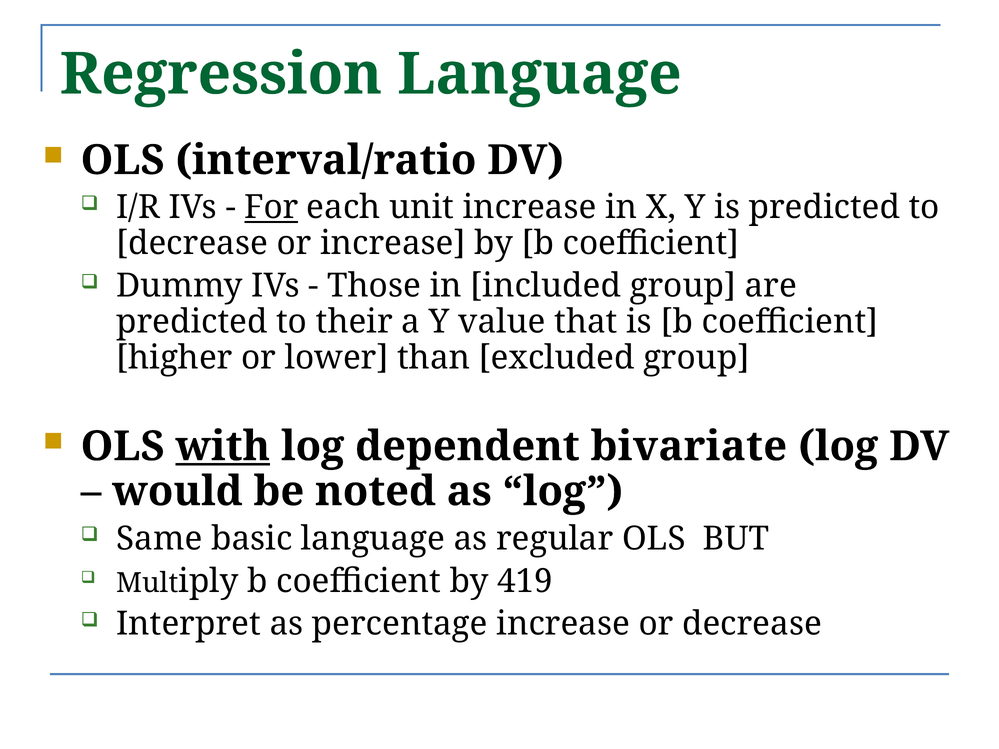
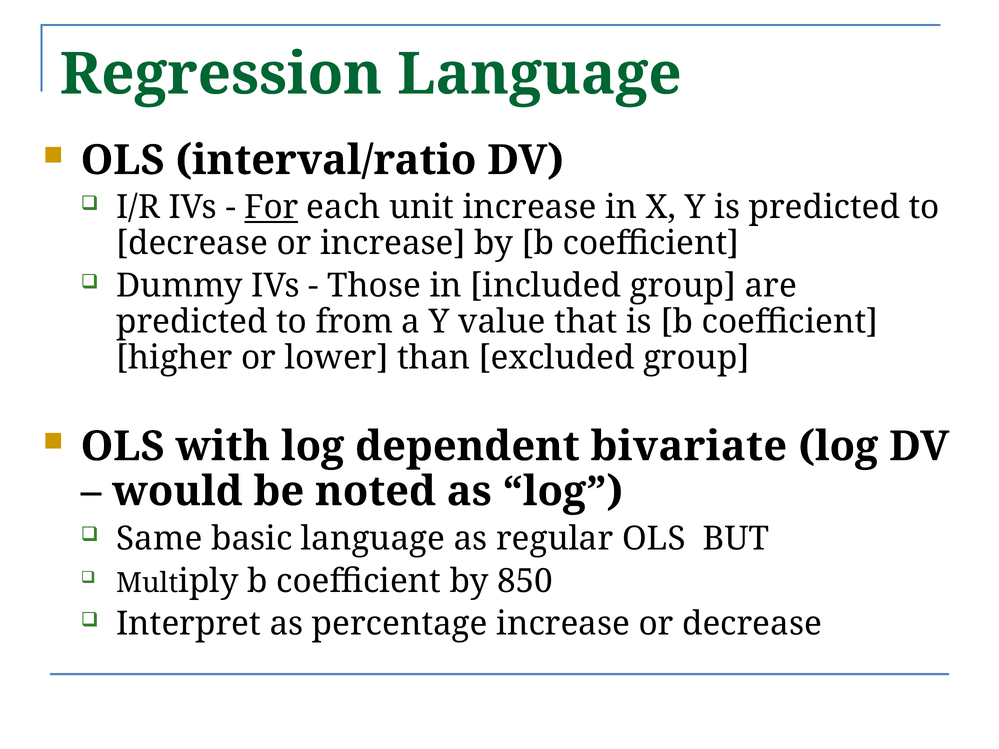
their: their -> from (355, 322)
with underline: present -> none (223, 447)
419: 419 -> 850 (525, 581)
